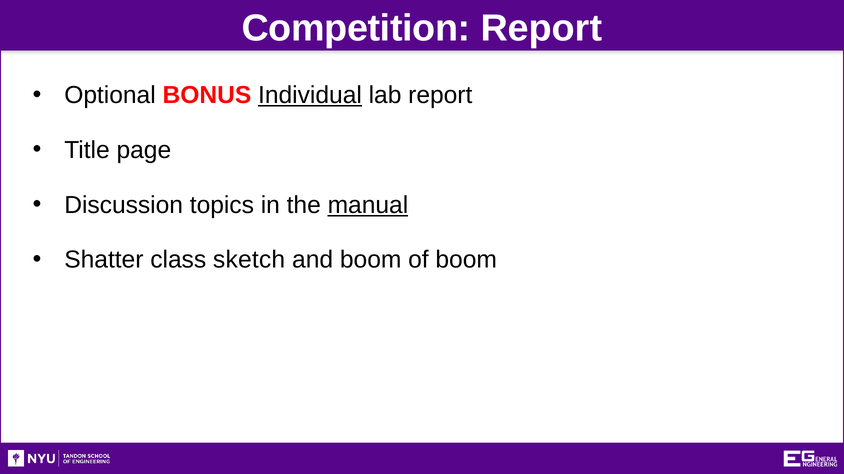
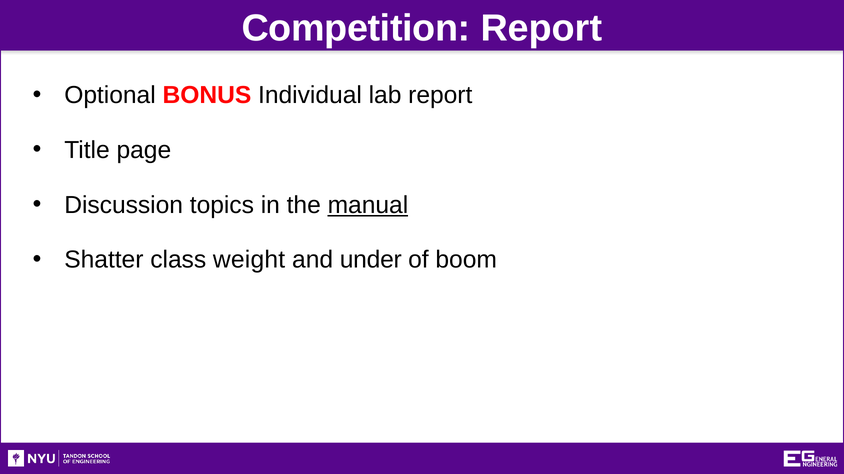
Individual underline: present -> none (310, 95)
sketch: sketch -> weight (249, 260)
and boom: boom -> under (371, 260)
